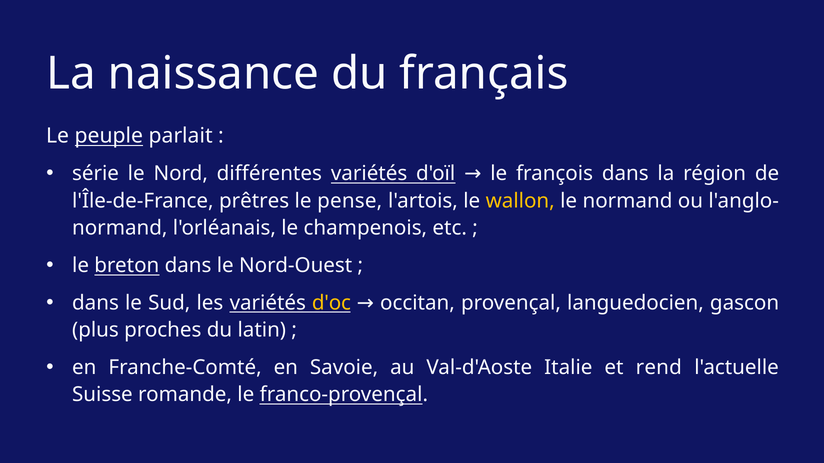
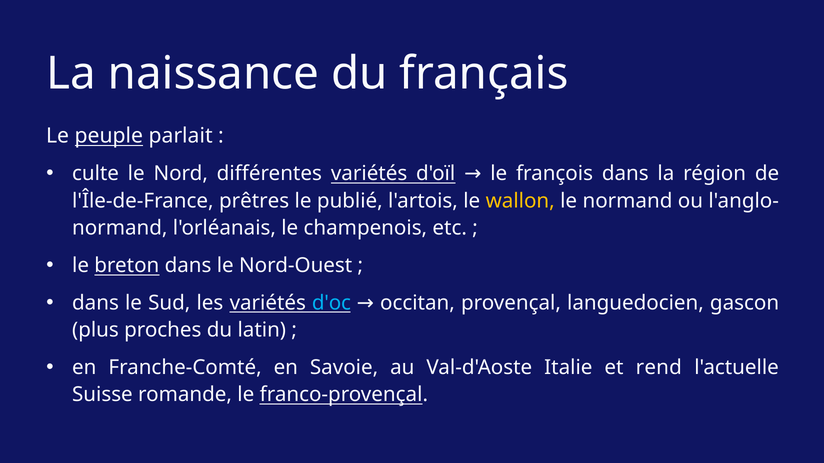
série: série -> culte (96, 174)
pense: pense -> publié (350, 201)
d'oc colour: yellow -> light blue (331, 303)
